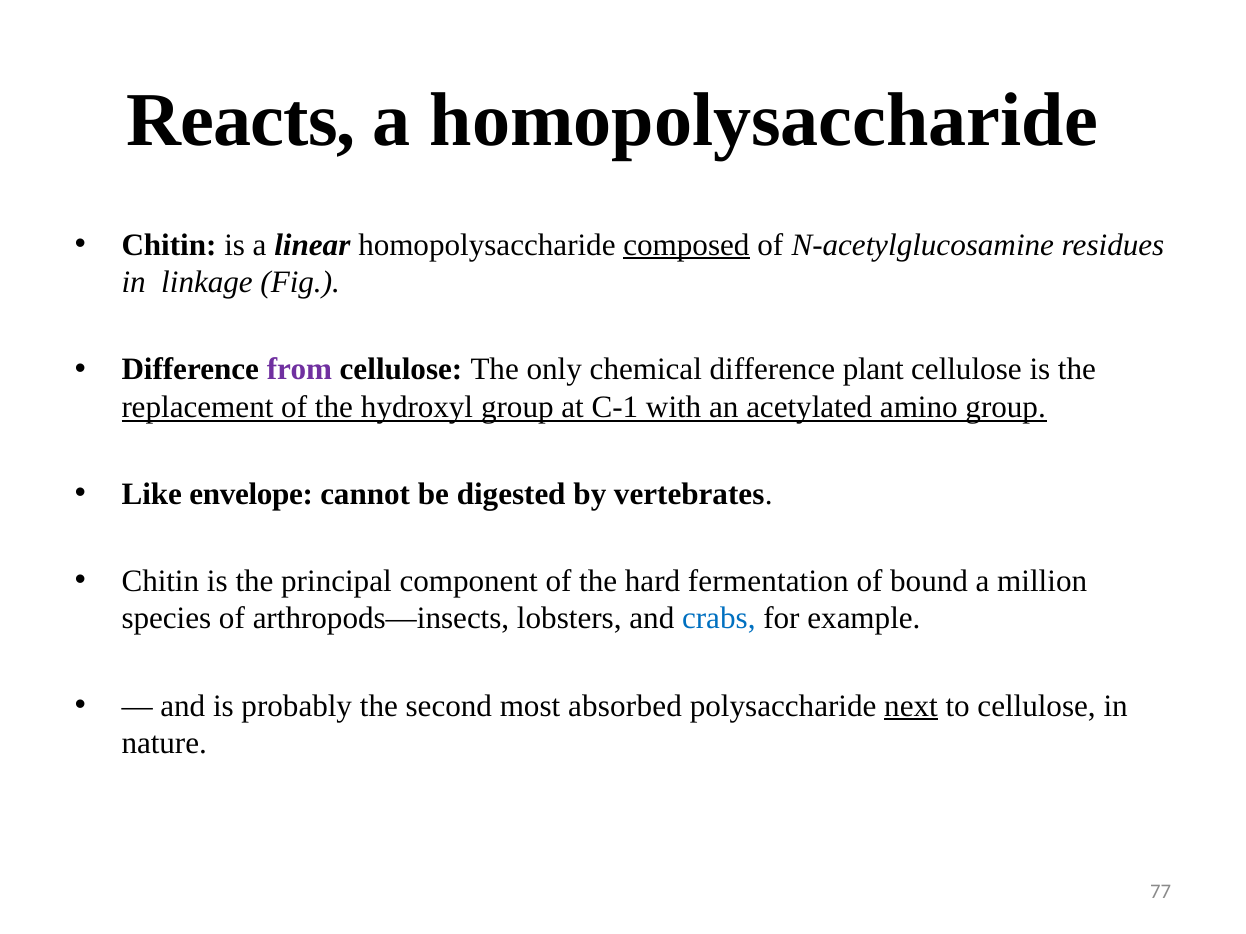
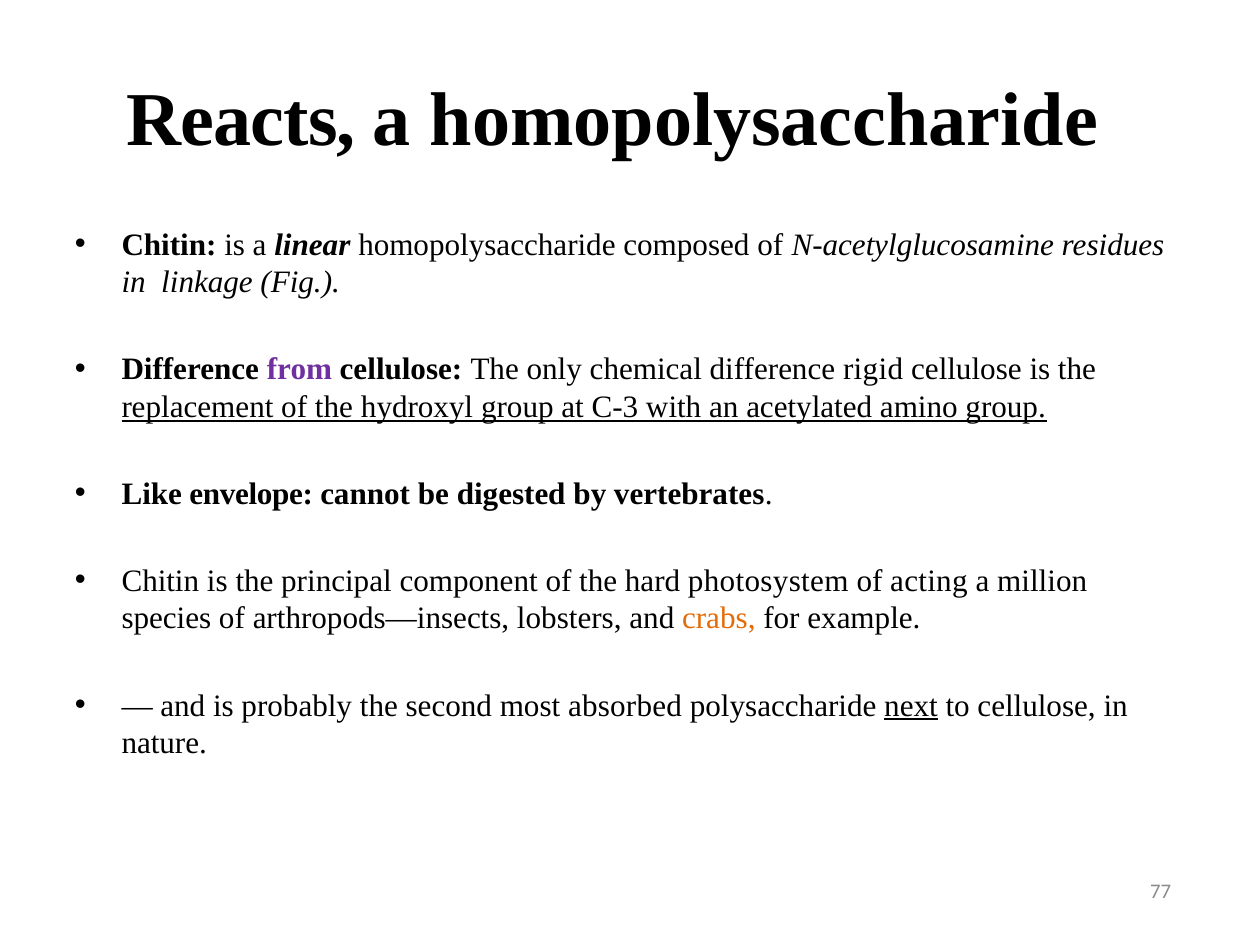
composed underline: present -> none (686, 245)
plant: plant -> rigid (873, 370)
C-1: C-1 -> C-3 (615, 407)
fermentation: fermentation -> photosystem (768, 582)
bound: bound -> acting (929, 582)
crabs colour: blue -> orange (719, 619)
